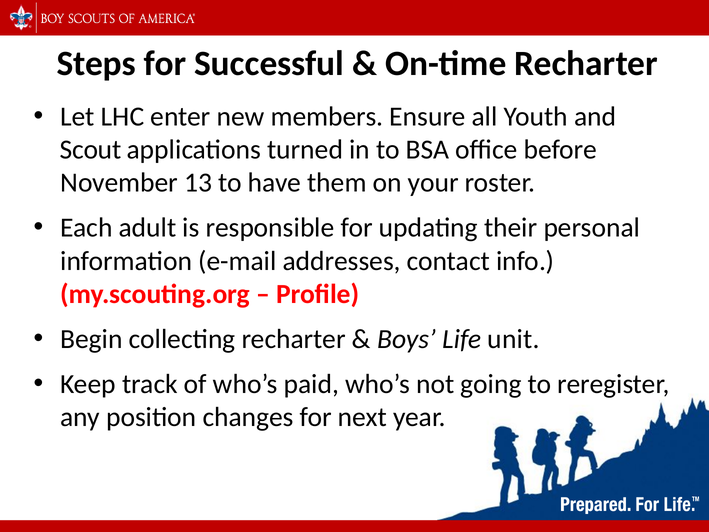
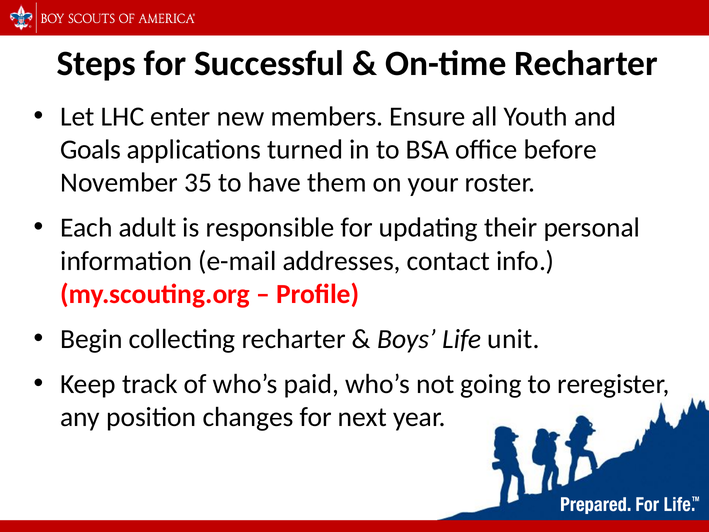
Scout: Scout -> Goals (91, 150)
13: 13 -> 35 (198, 183)
